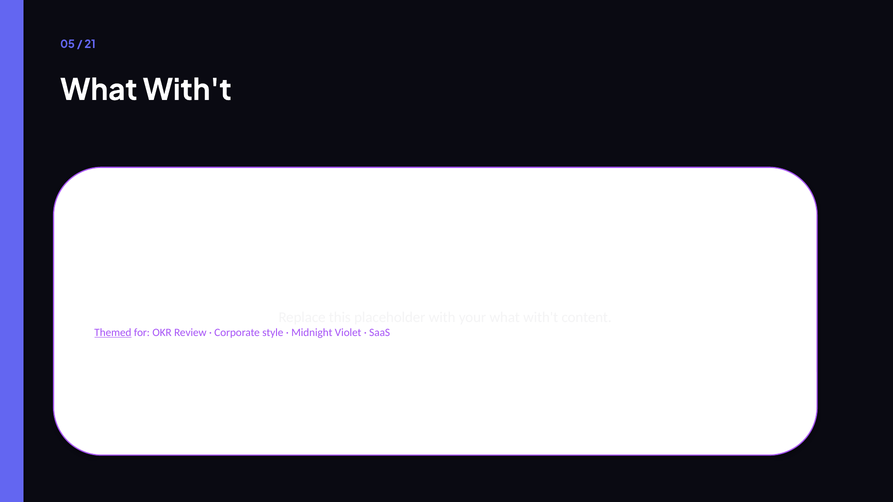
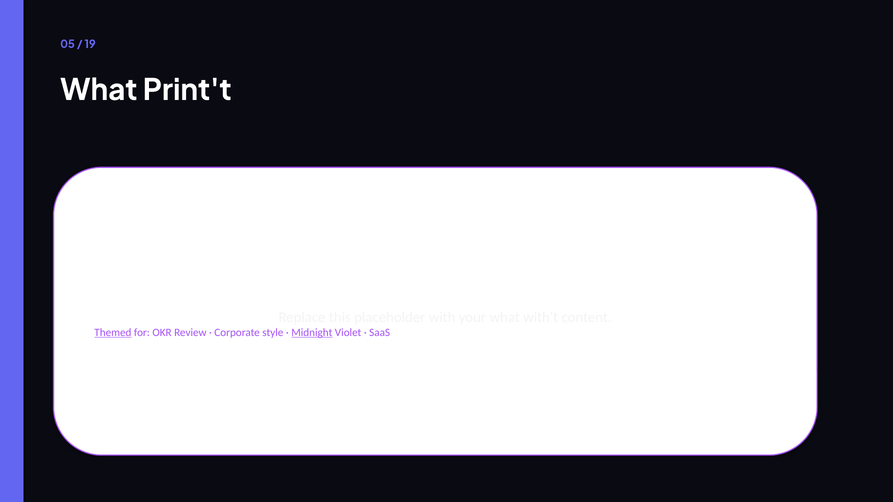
21: 21 -> 19 (90, 44)
With't: With't -> Print't (187, 90)
Midnight underline: none -> present (312, 333)
